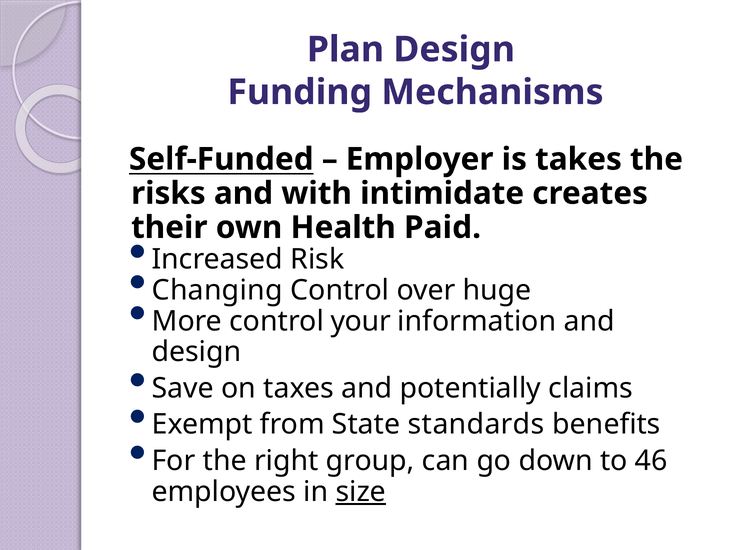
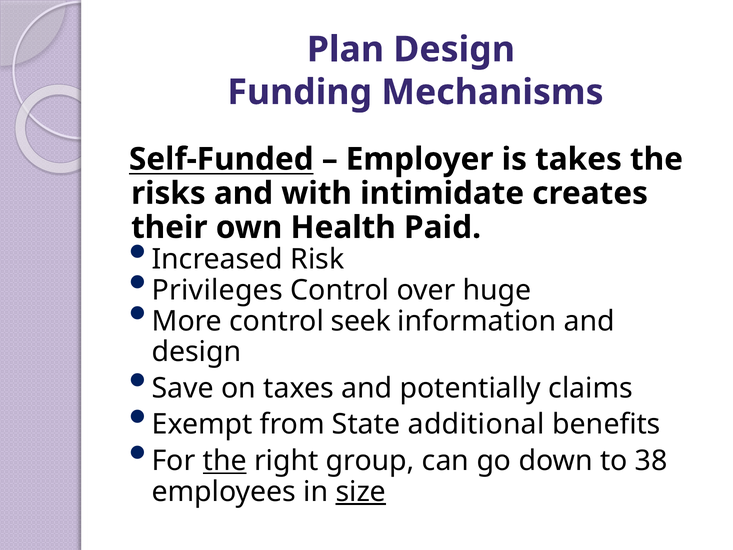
Changing: Changing -> Privileges (217, 290)
your: your -> seek (361, 321)
standards: standards -> additional (476, 424)
the underline: none -> present (225, 461)
46: 46 -> 38 (651, 461)
